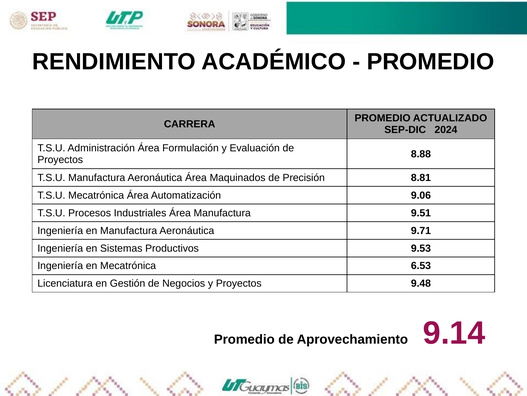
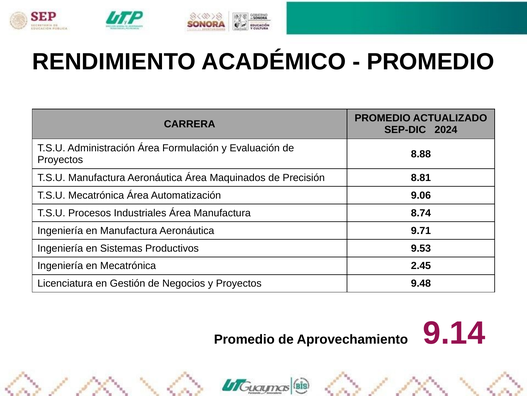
9.51: 9.51 -> 8.74 (421, 213)
6.53: 6.53 -> 2.45 (421, 265)
